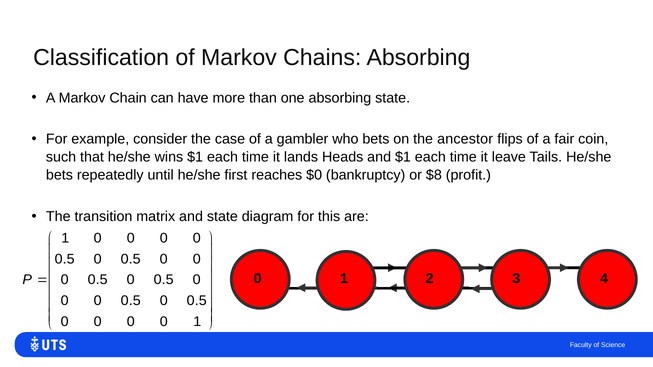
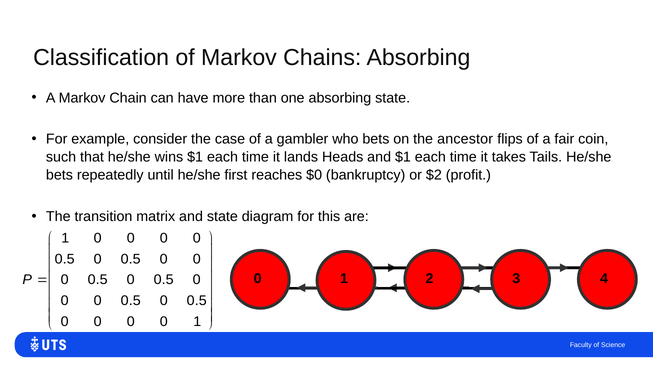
leave: leave -> takes (509, 157)
$8: $8 -> $2 (434, 175)
